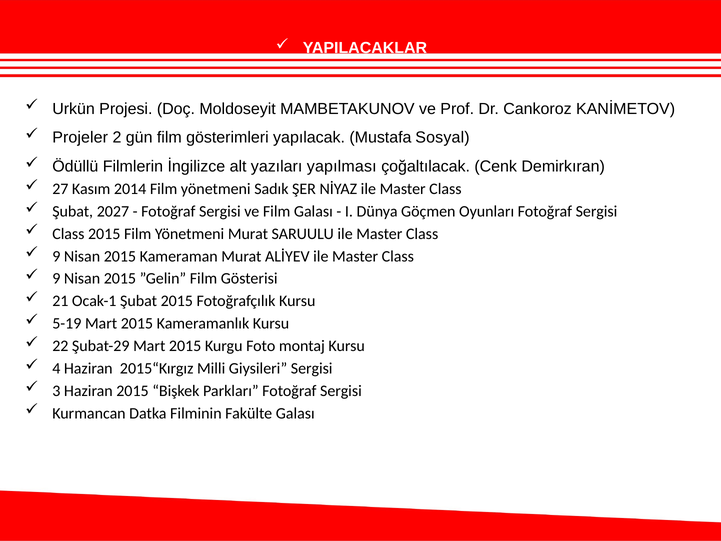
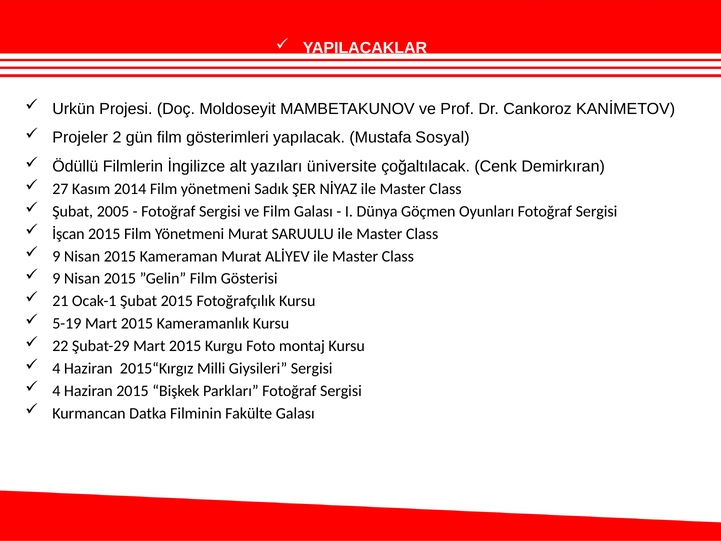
yapılması: yapılması -> üniversite (342, 166)
2027: 2027 -> 2005 (113, 211)
Class: Class -> İşcan (68, 234)
3: 3 -> 4 (56, 391)
